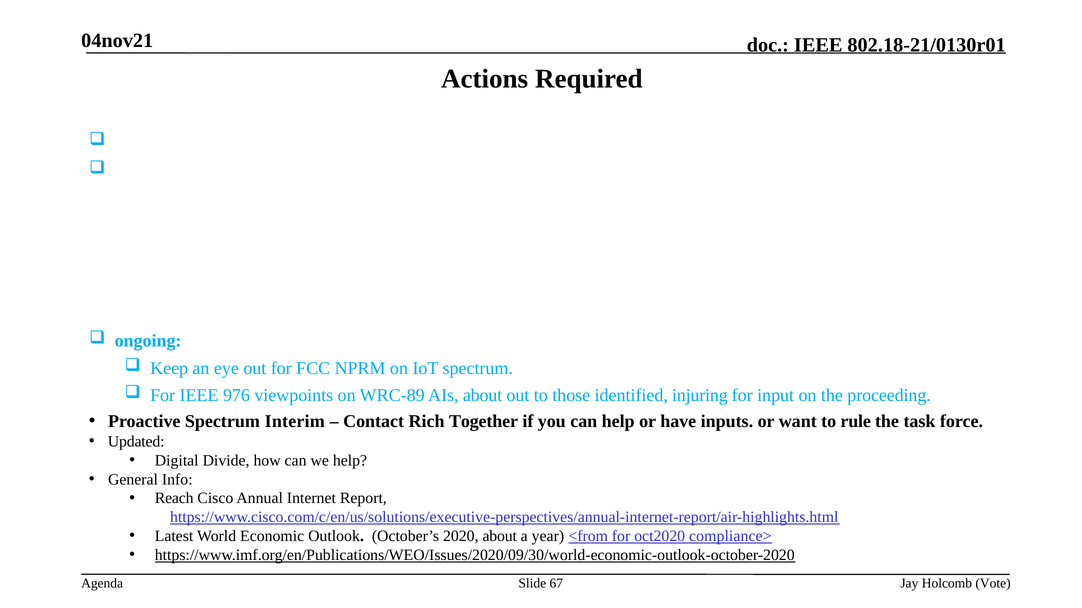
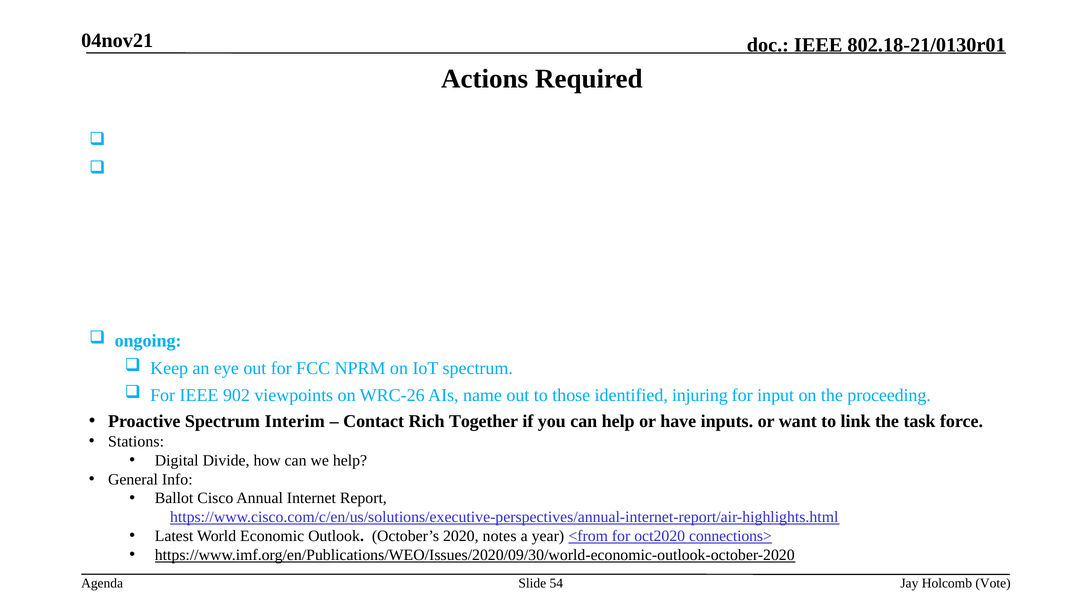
976: 976 -> 902 (236, 396)
WRC-89: WRC-89 -> WRC-26 (392, 396)
AIs about: about -> name (482, 396)
rule: rule -> link (856, 422)
Updated: Updated -> Stations (136, 442)
Reach: Reach -> Ballot (174, 499)
2020 about: about -> notes (500, 537)
compliance>: compliance> -> connections> (730, 537)
67: 67 -> 54 (556, 584)
